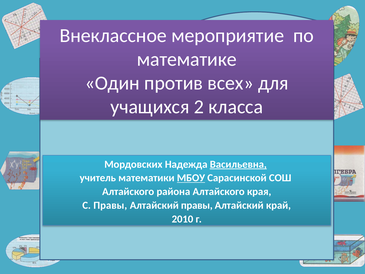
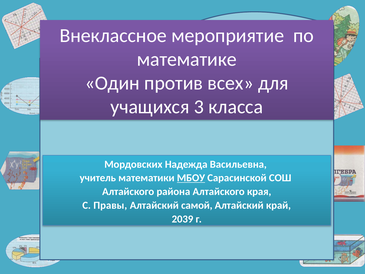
2: 2 -> 3 (199, 107)
Васильевна underline: present -> none (238, 164)
Алтайский правы: правы -> самой (197, 205)
2010: 2010 -> 2039 (182, 219)
